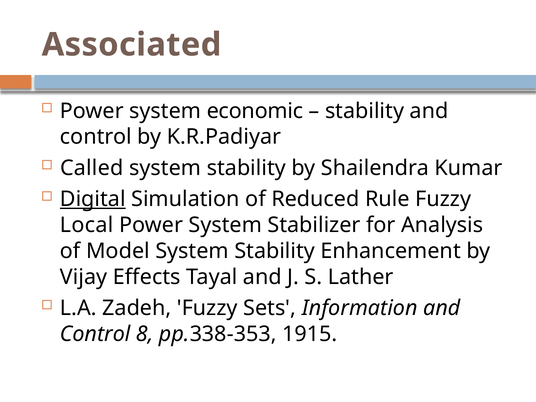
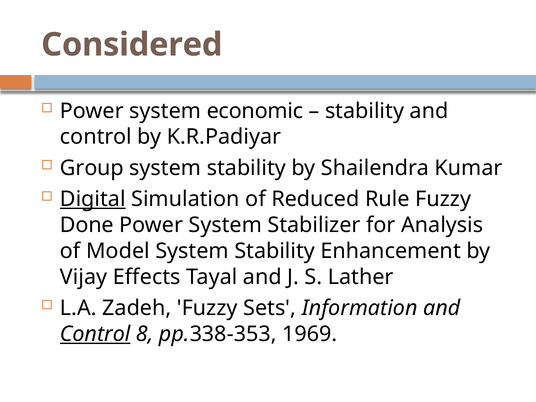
Associated: Associated -> Considered (132, 45)
Called: Called -> Group (92, 168)
Local: Local -> Done (87, 225)
Control underline: none -> present (95, 334)
1915: 1915 -> 1969 (310, 334)
